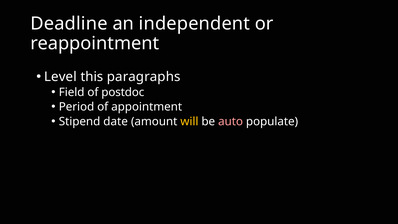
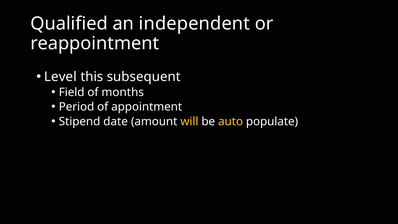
Deadline: Deadline -> Qualified (69, 24)
paragraphs: paragraphs -> subsequent (144, 77)
postdoc: postdoc -> months (123, 92)
auto colour: pink -> yellow (231, 121)
